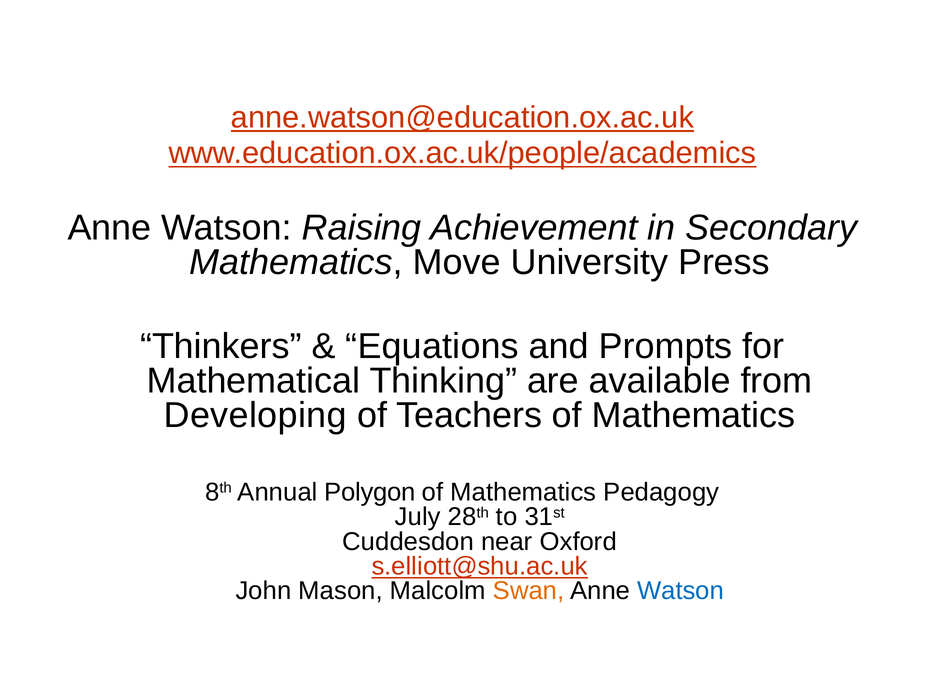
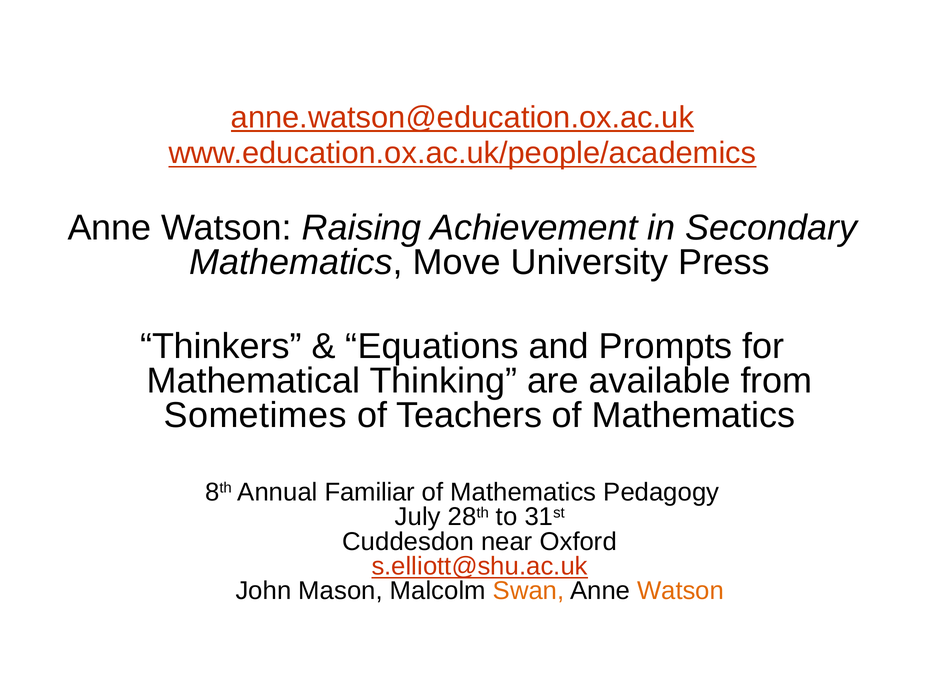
Developing: Developing -> Sometimes (255, 415)
Polygon: Polygon -> Familiar (370, 492)
Watson colour: blue -> orange (681, 591)
